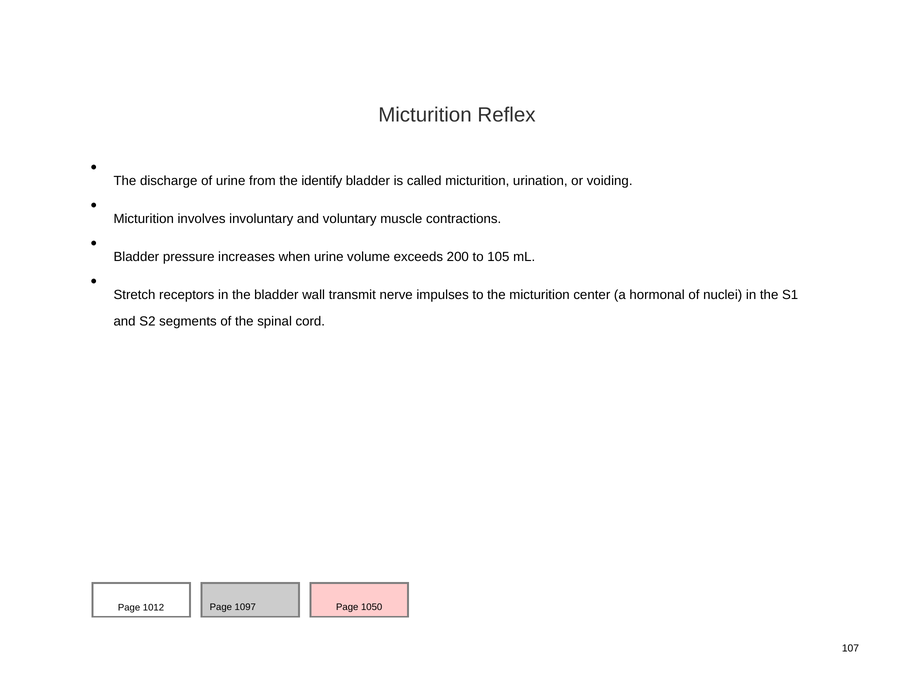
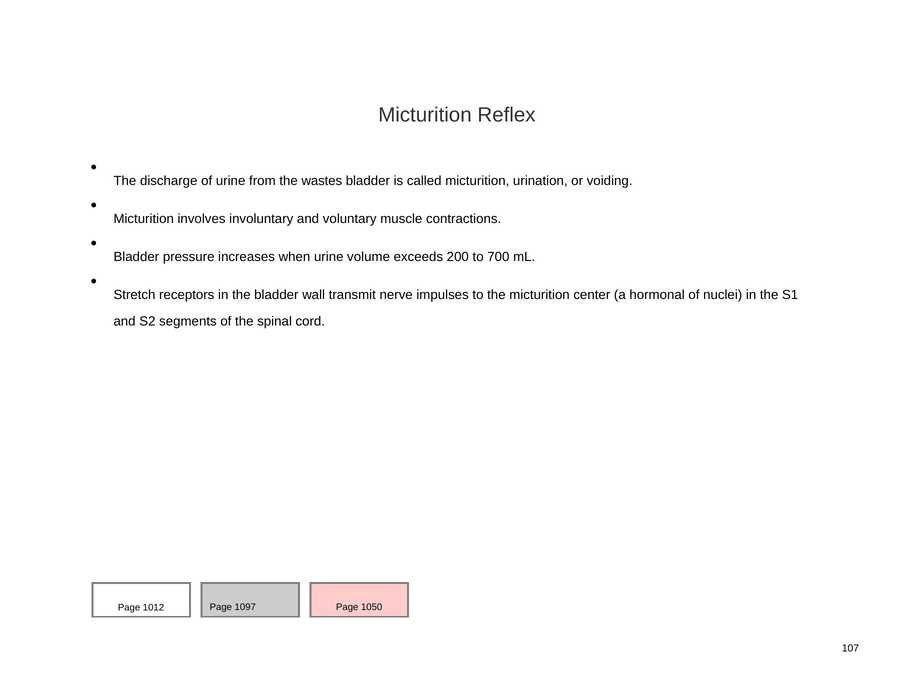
identify: identify -> wastes (322, 181)
105: 105 -> 700 (498, 257)
